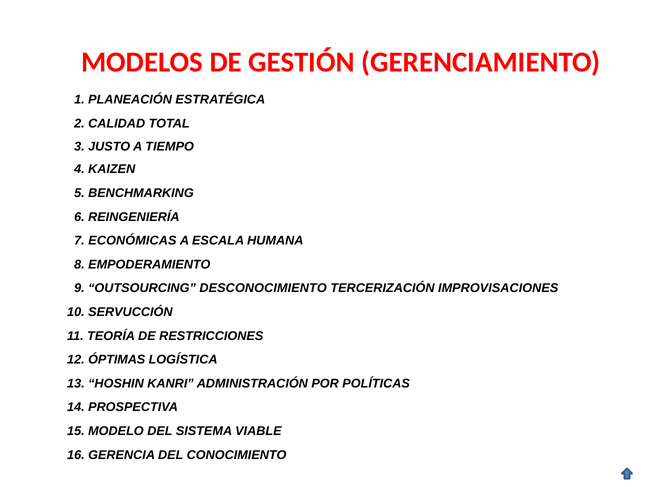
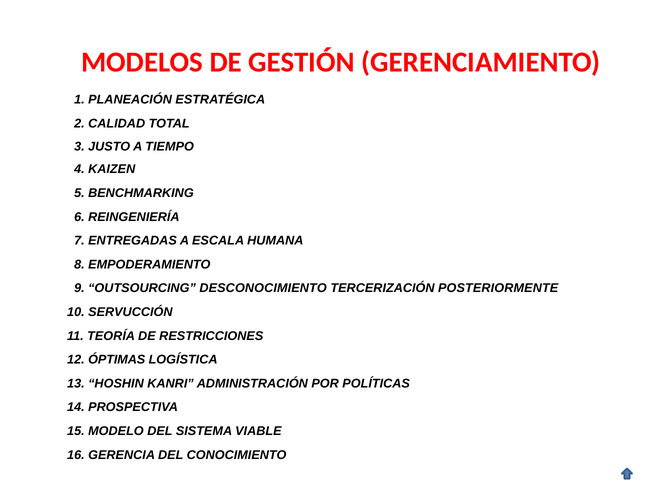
ECONÓMICAS: ECONÓMICAS -> ENTREGADAS (132, 241)
IMPROVISACIONES: IMPROVISACIONES -> POSTERIORMENTE (498, 289)
